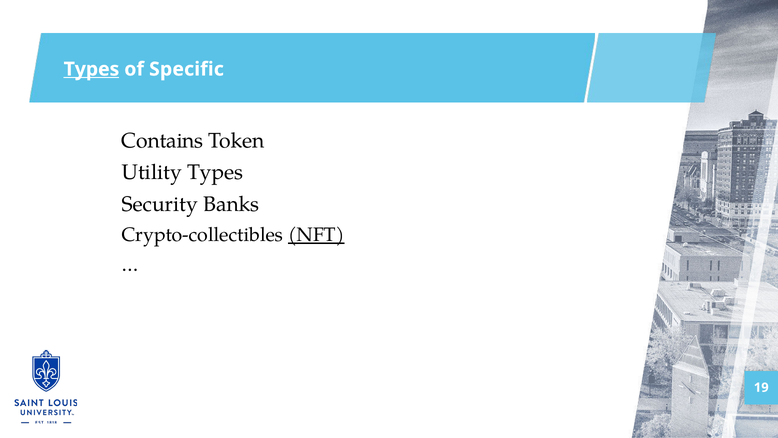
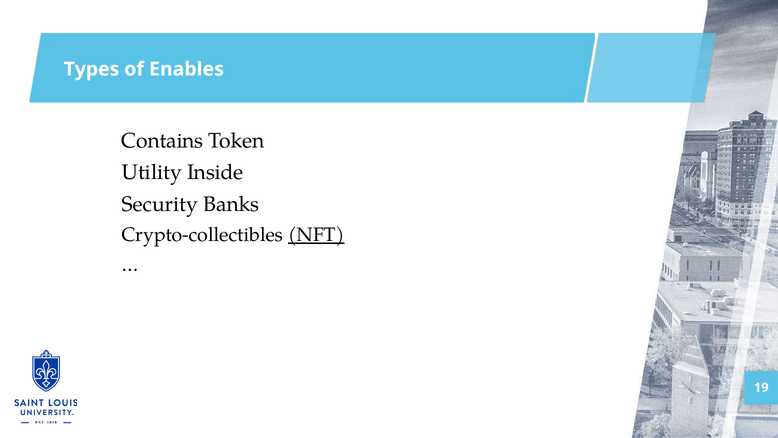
Types underline: present -> none (92, 69)
Specific: Specific -> Enables (187, 69)
Utility Types: Types -> Inside (215, 172)
